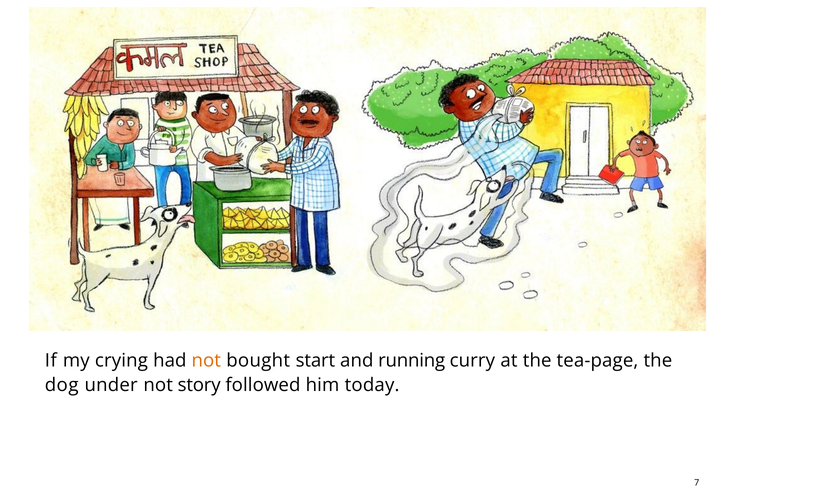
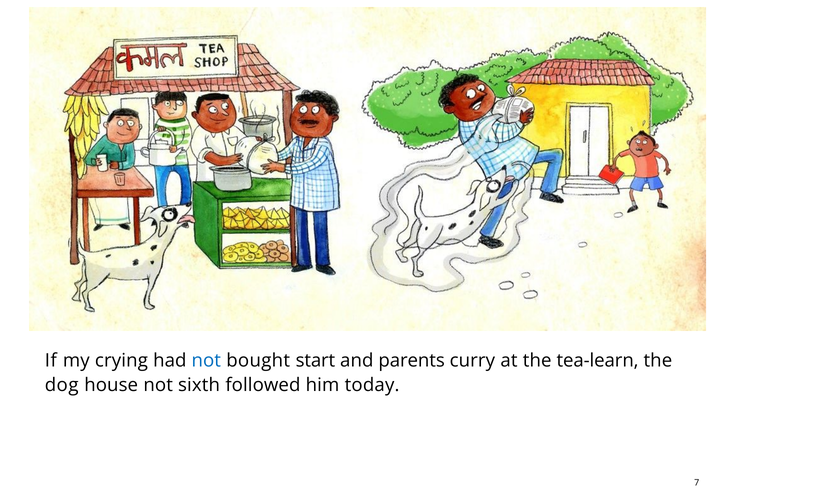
not colour: orange -> blue (206, 361)
running: running -> parents (412, 361)
tea-page: tea-page -> tea-learn (598, 361)
under: under -> house (111, 386)
story: story -> sixth (199, 386)
